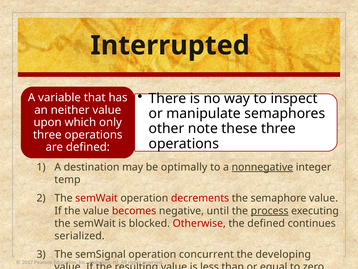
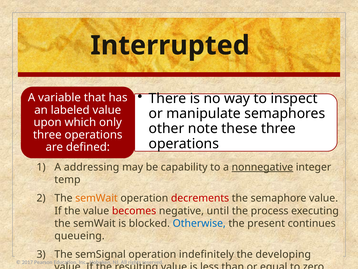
neither: neither -> labeled (70, 110)
destination: destination -> addressing (92, 167)
optimally: optimally -> capability (184, 167)
semWait colour: red -> orange (96, 198)
process underline: present -> none (270, 210)
Otherwise colour: red -> blue (199, 223)
the defined: defined -> present (266, 223)
serialized: serialized -> queueing (80, 235)
concurrent: concurrent -> indefinitely (206, 254)
